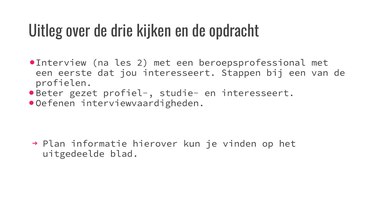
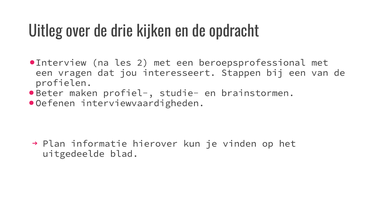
eerste: eerste -> vragen (75, 73)
gezet: gezet -> maken (83, 93)
en interesseert: interesseert -> brainstormen (258, 93)
